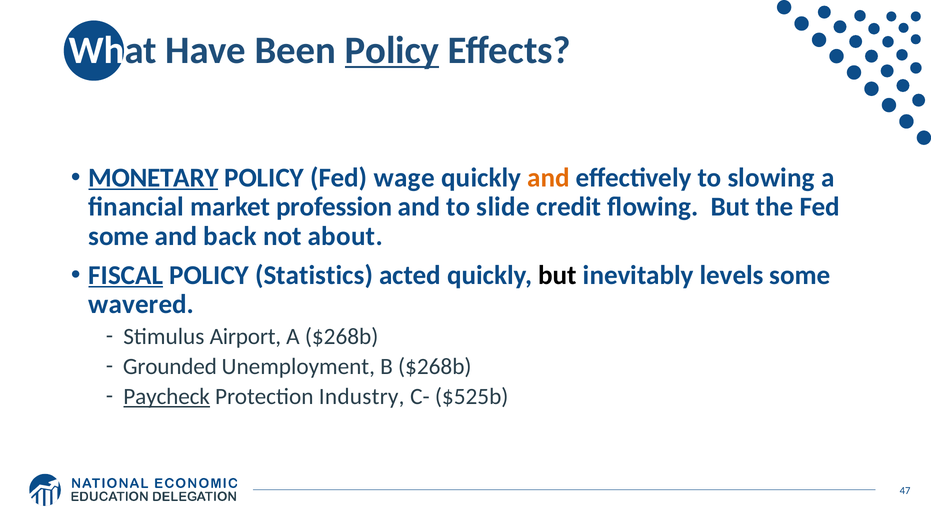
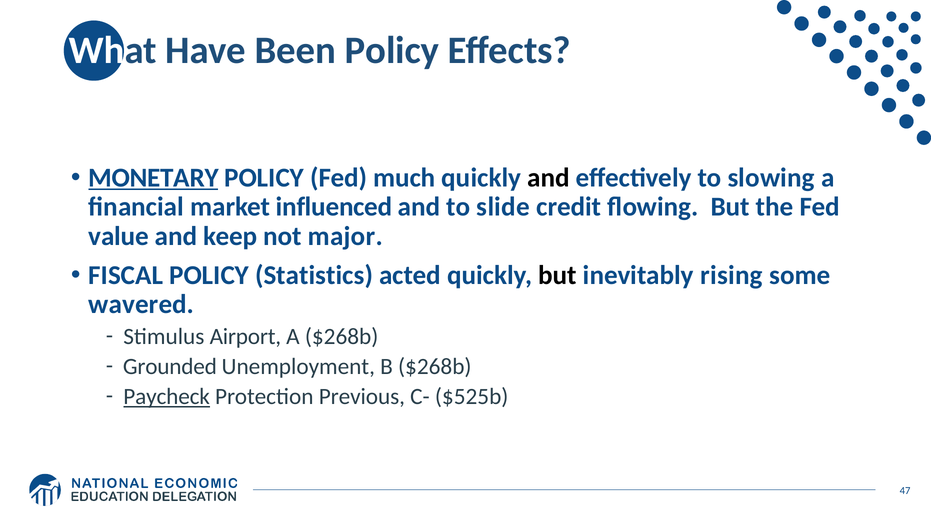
Policy underline: present -> none (392, 50)
wage: wage -> much (404, 178)
and colour: orange -> black (548, 178)
profession: profession -> influenced (334, 207)
some: some -> value (119, 236)
back: back -> keep (230, 236)
about: about -> major (345, 236)
FISCAL underline: present -> none (126, 275)
levels: levels -> rising (731, 275)
Industry: Industry -> Previous (362, 396)
